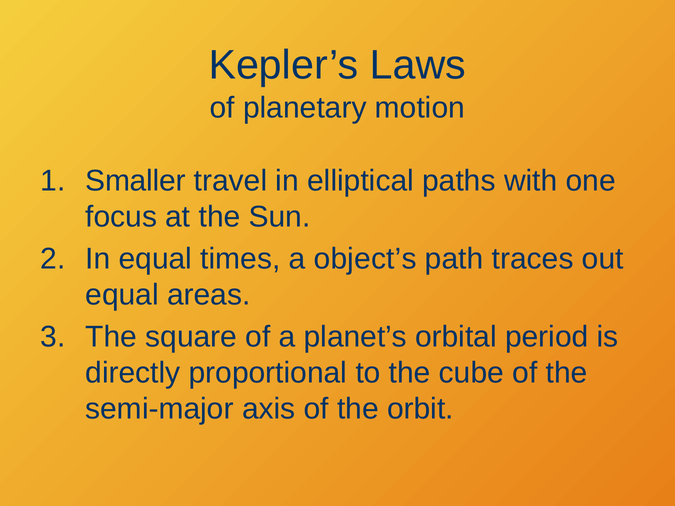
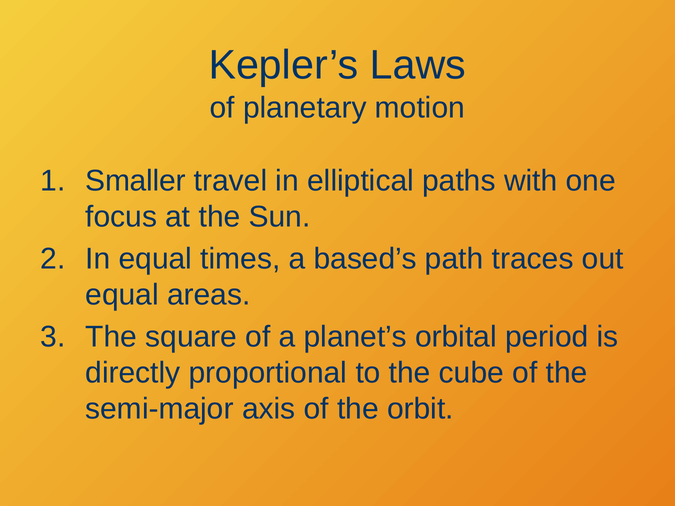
object’s: object’s -> based’s (365, 259)
